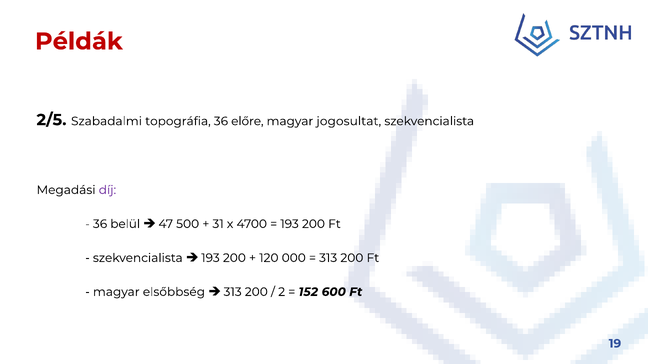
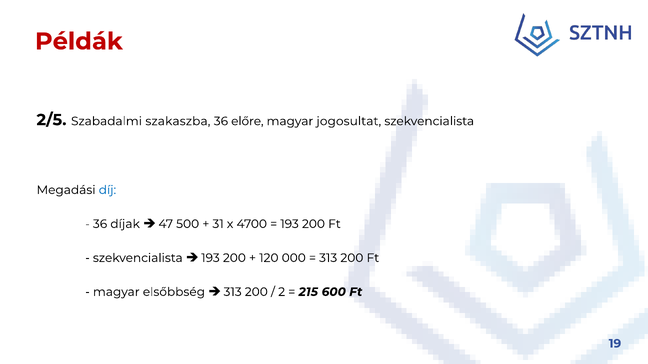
topográfia: topográfia -> szakaszba (178, 121)
díj colour: purple -> blue (107, 190)
belül: belül -> díjak (125, 224)
152: 152 -> 215 (308, 292)
